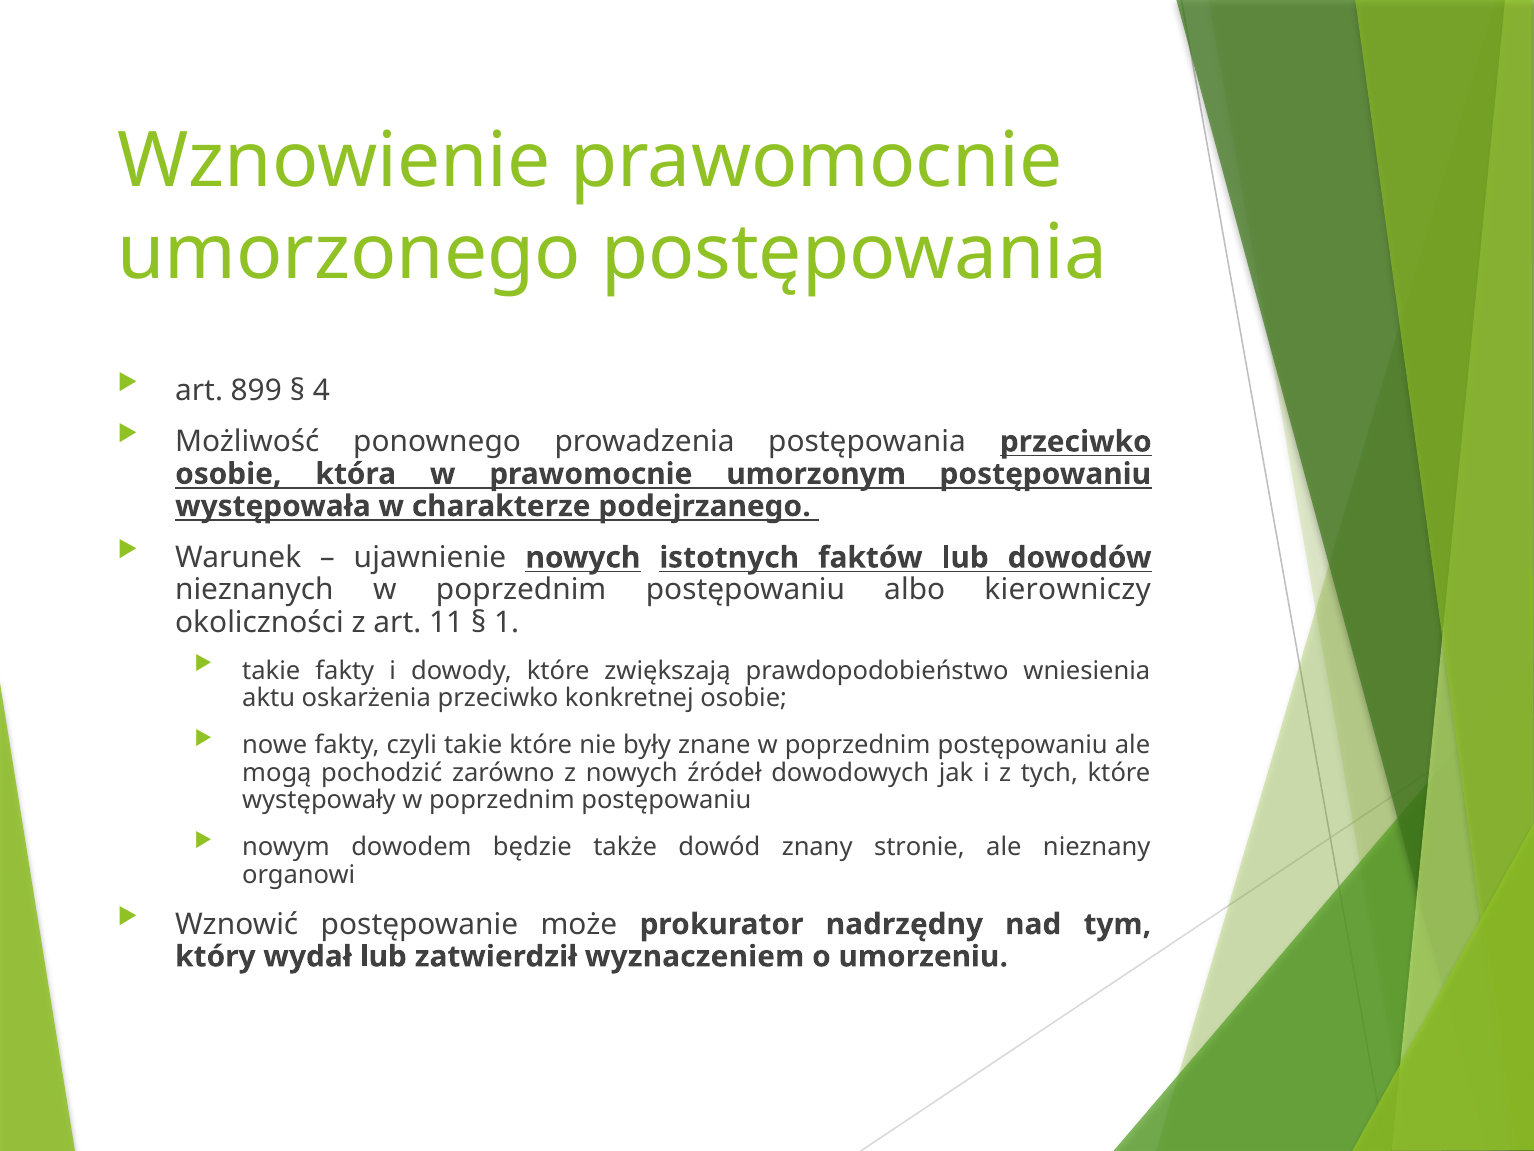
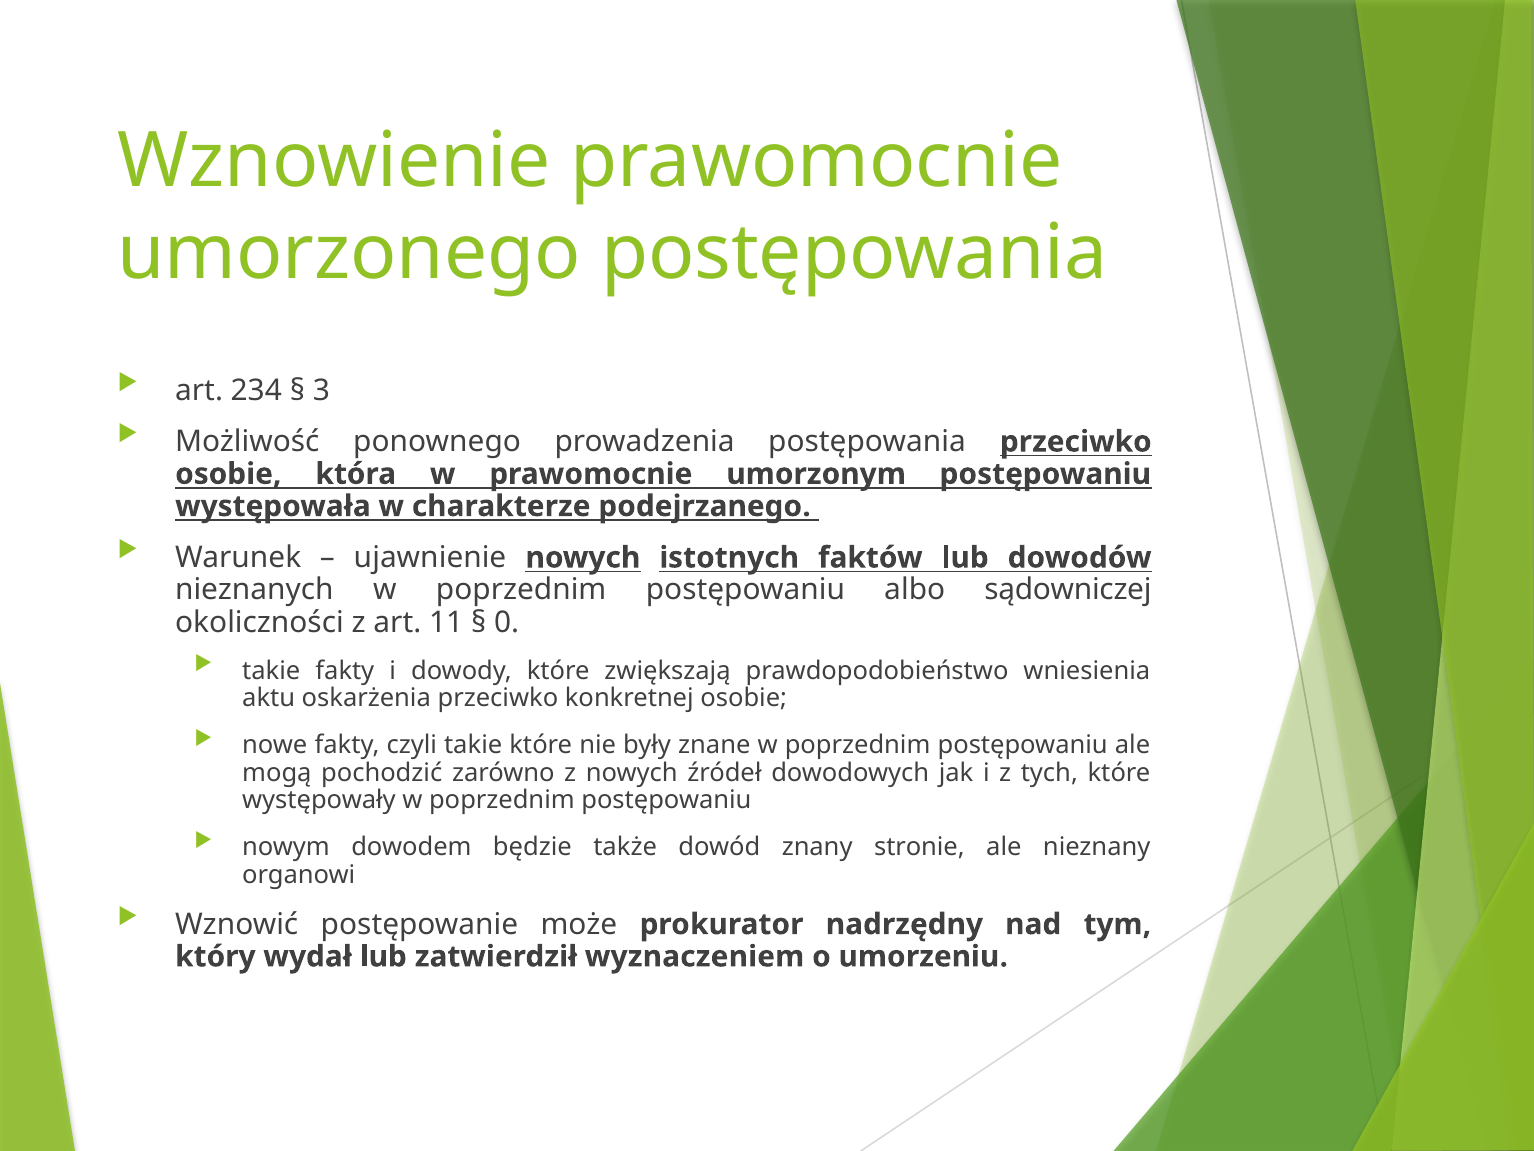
899: 899 -> 234 (256, 390)
4: 4 -> 3 (321, 390)
kierowniczy: kierowniczy -> sądowniczej (1068, 590)
1: 1 -> 0 (507, 622)
